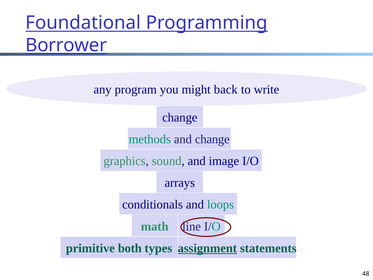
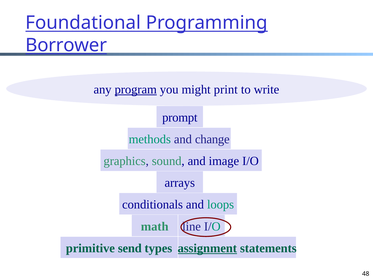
program underline: none -> present (136, 89)
back: back -> print (226, 89)
change: change -> prompt (180, 117)
both: both -> send (130, 248)
